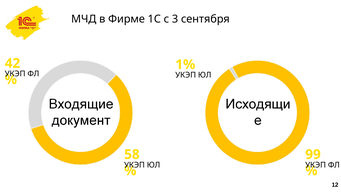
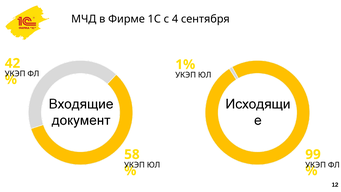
3: 3 -> 4 (175, 19)
